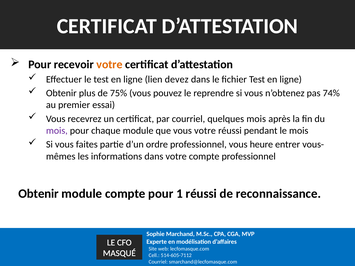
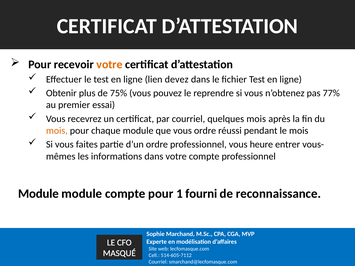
74%: 74% -> 77% (331, 93)
mois colour: purple -> orange (57, 131)
vous votre: votre -> ordre (205, 131)
Obtenir: Obtenir -> Module (39, 194)
1 réussi: réussi -> fourni (201, 194)
